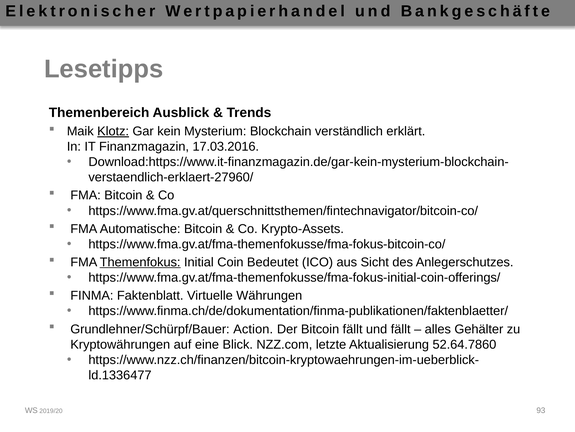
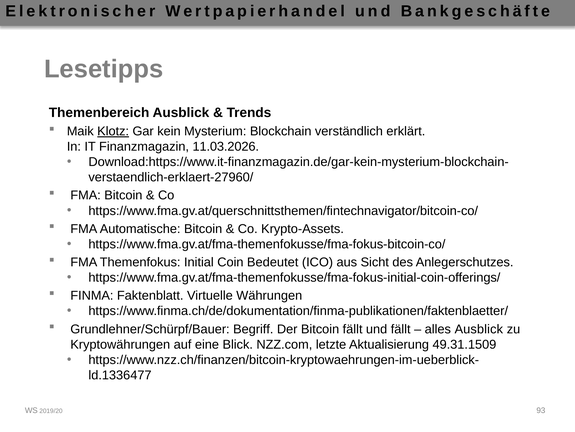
17.03.2016: 17.03.2016 -> 11.03.2026 (226, 146)
Themenfokus underline: present -> none (140, 262)
Action: Action -> Begriff (253, 329)
alles Gehälter: Gehälter -> Ausblick (479, 329)
52.64.7860: 52.64.7860 -> 49.31.1509 (464, 344)
